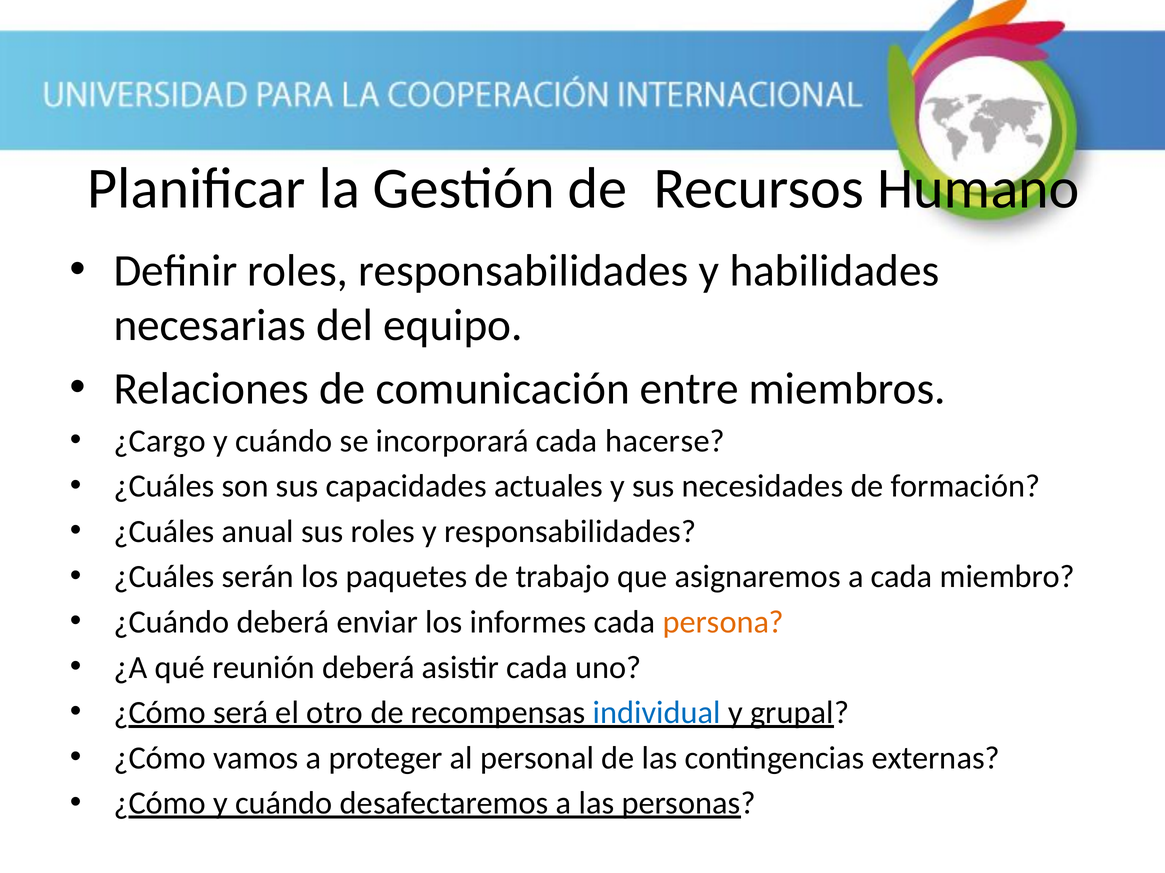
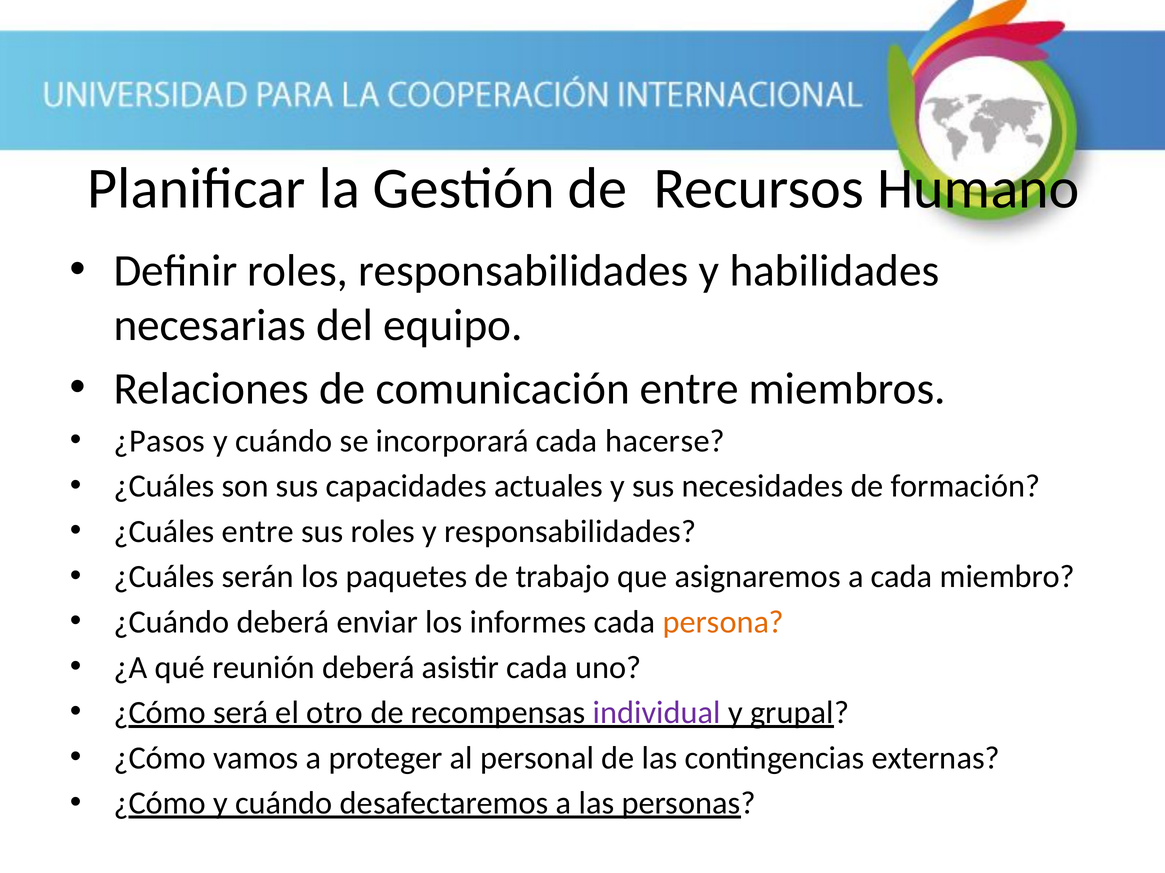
¿Cargo: ¿Cargo -> ¿Pasos (160, 441)
¿Cuáles anual: anual -> entre (258, 532)
individual colour: blue -> purple (657, 713)
